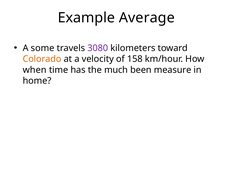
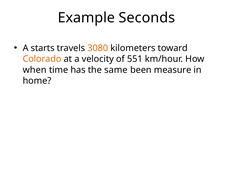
Average: Average -> Seconds (147, 18)
some: some -> starts (43, 48)
3080 colour: purple -> orange (98, 48)
158: 158 -> 551 (135, 59)
much: much -> same (116, 70)
